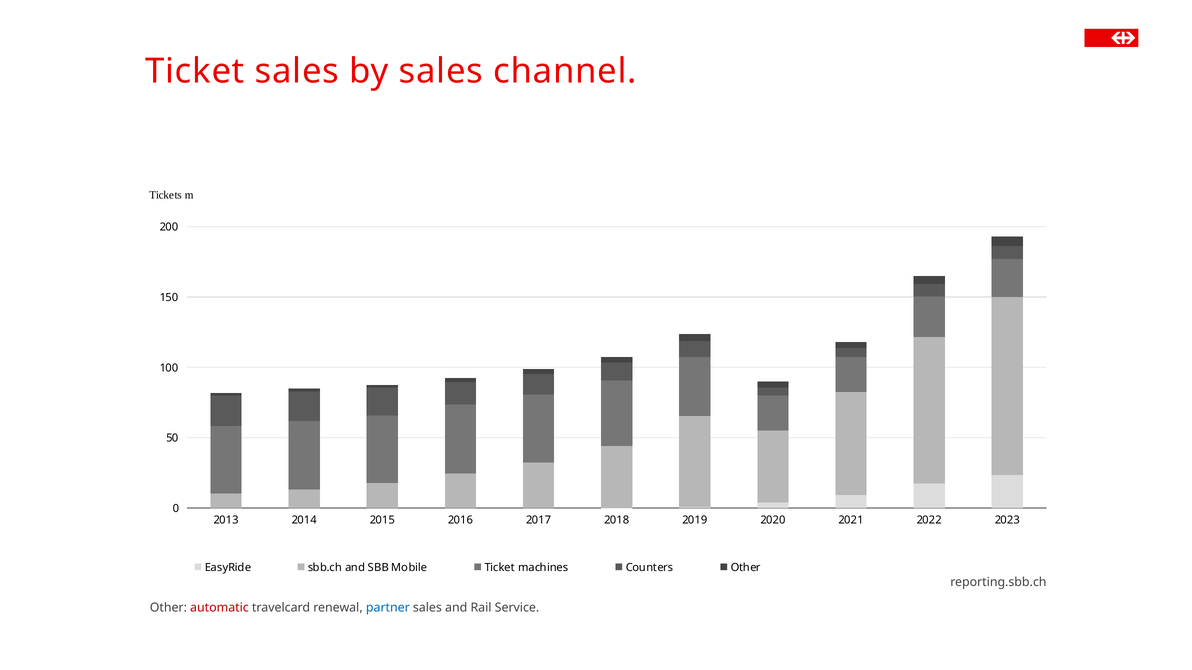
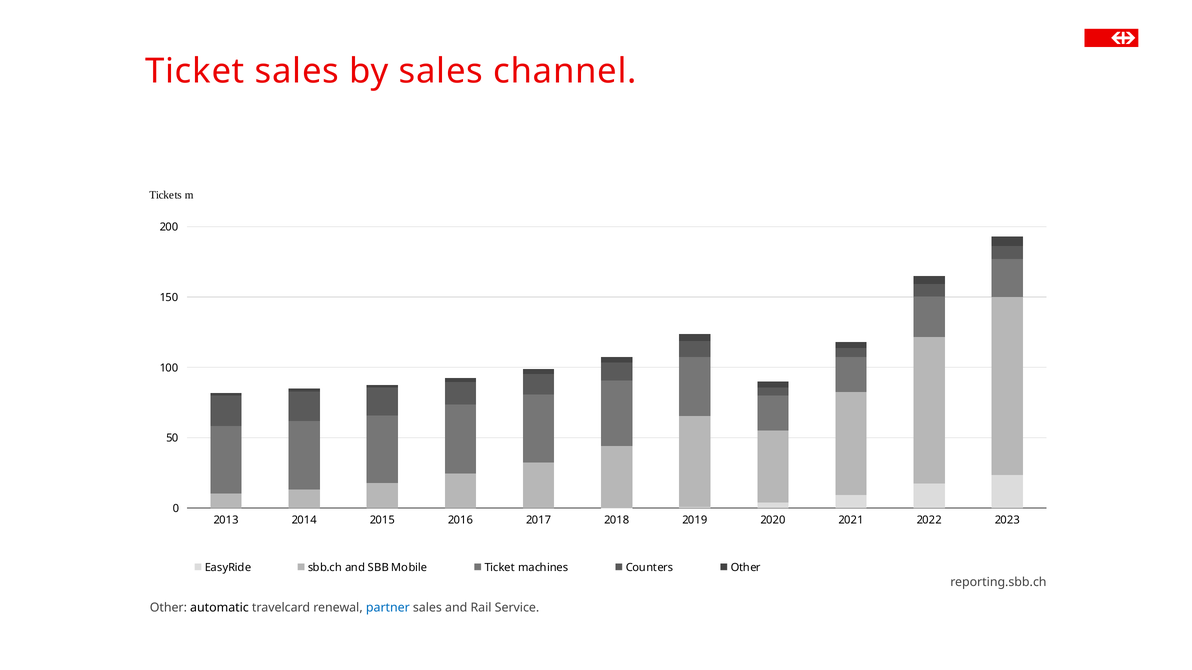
automatic colour: red -> black (219, 608)
